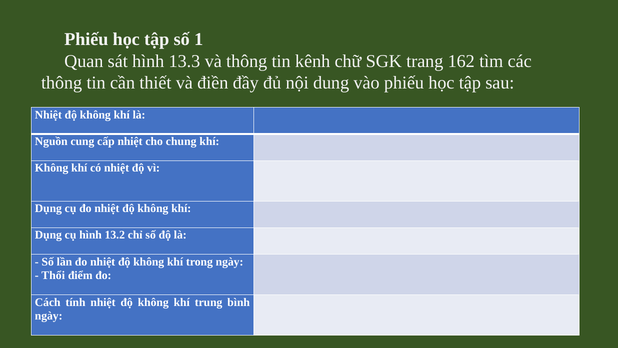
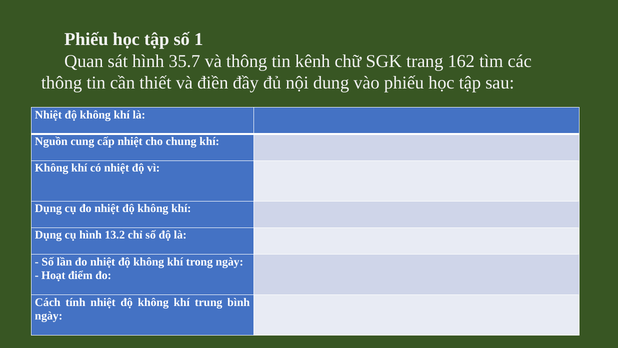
13.3: 13.3 -> 35.7 (184, 61)
Thổi: Thổi -> Hoạt (53, 275)
